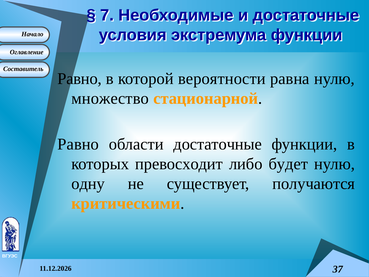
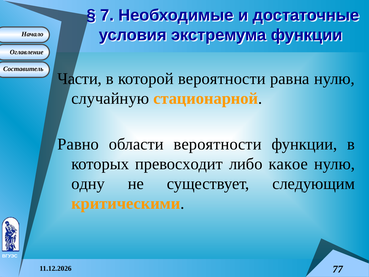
Равно: Равно -> Части (80, 79)
множество: множество -> случайную (110, 98)
области достаточные: достаточные -> вероятности (218, 144)
будет: будет -> какое (288, 164)
получаются: получаются -> следующим (314, 184)
37: 37 -> 77 (338, 269)
